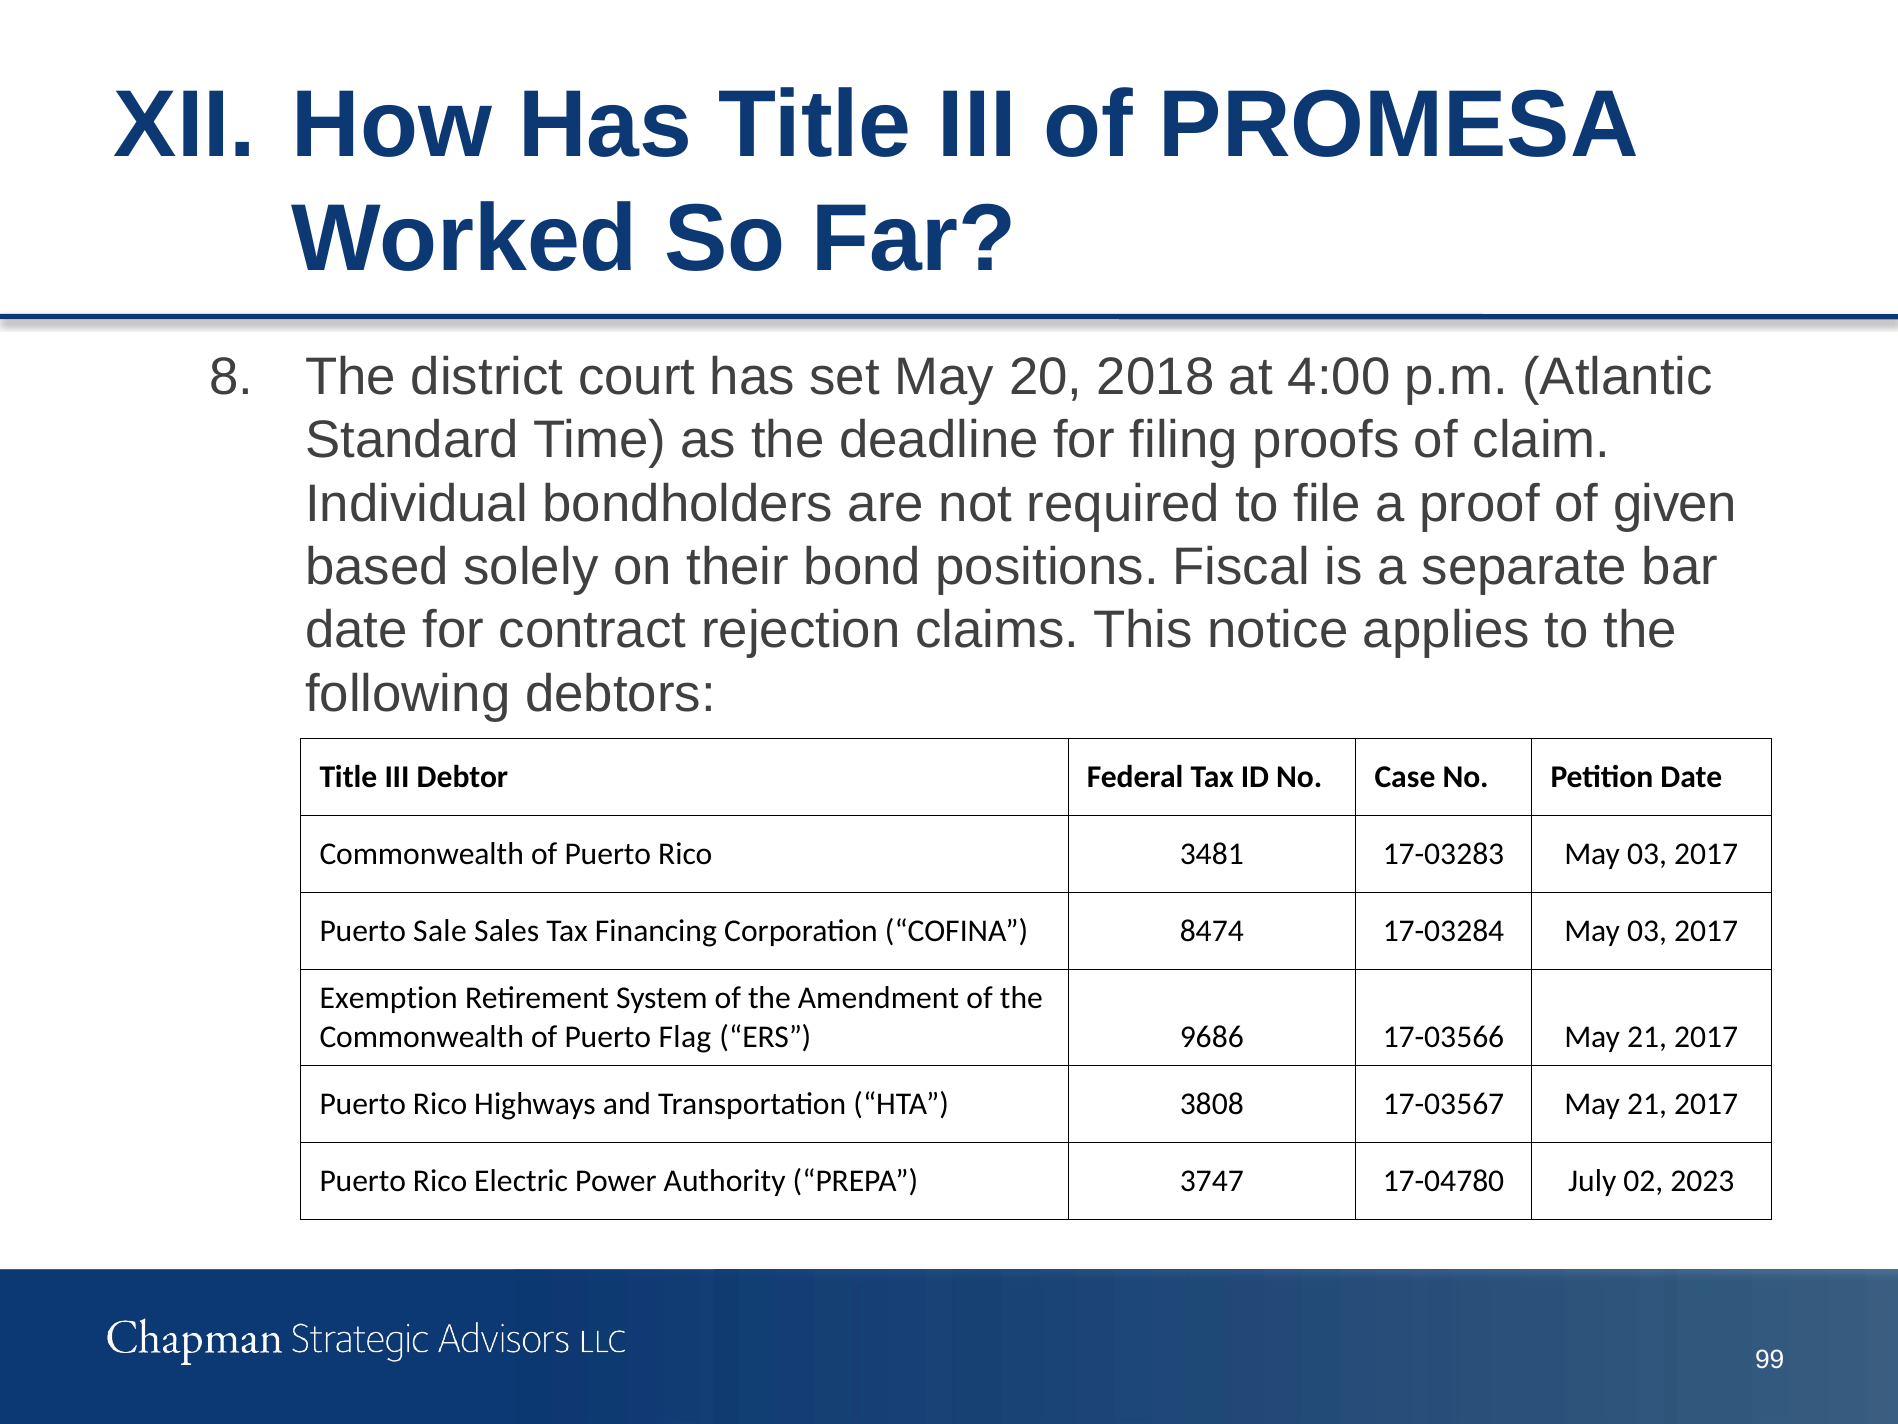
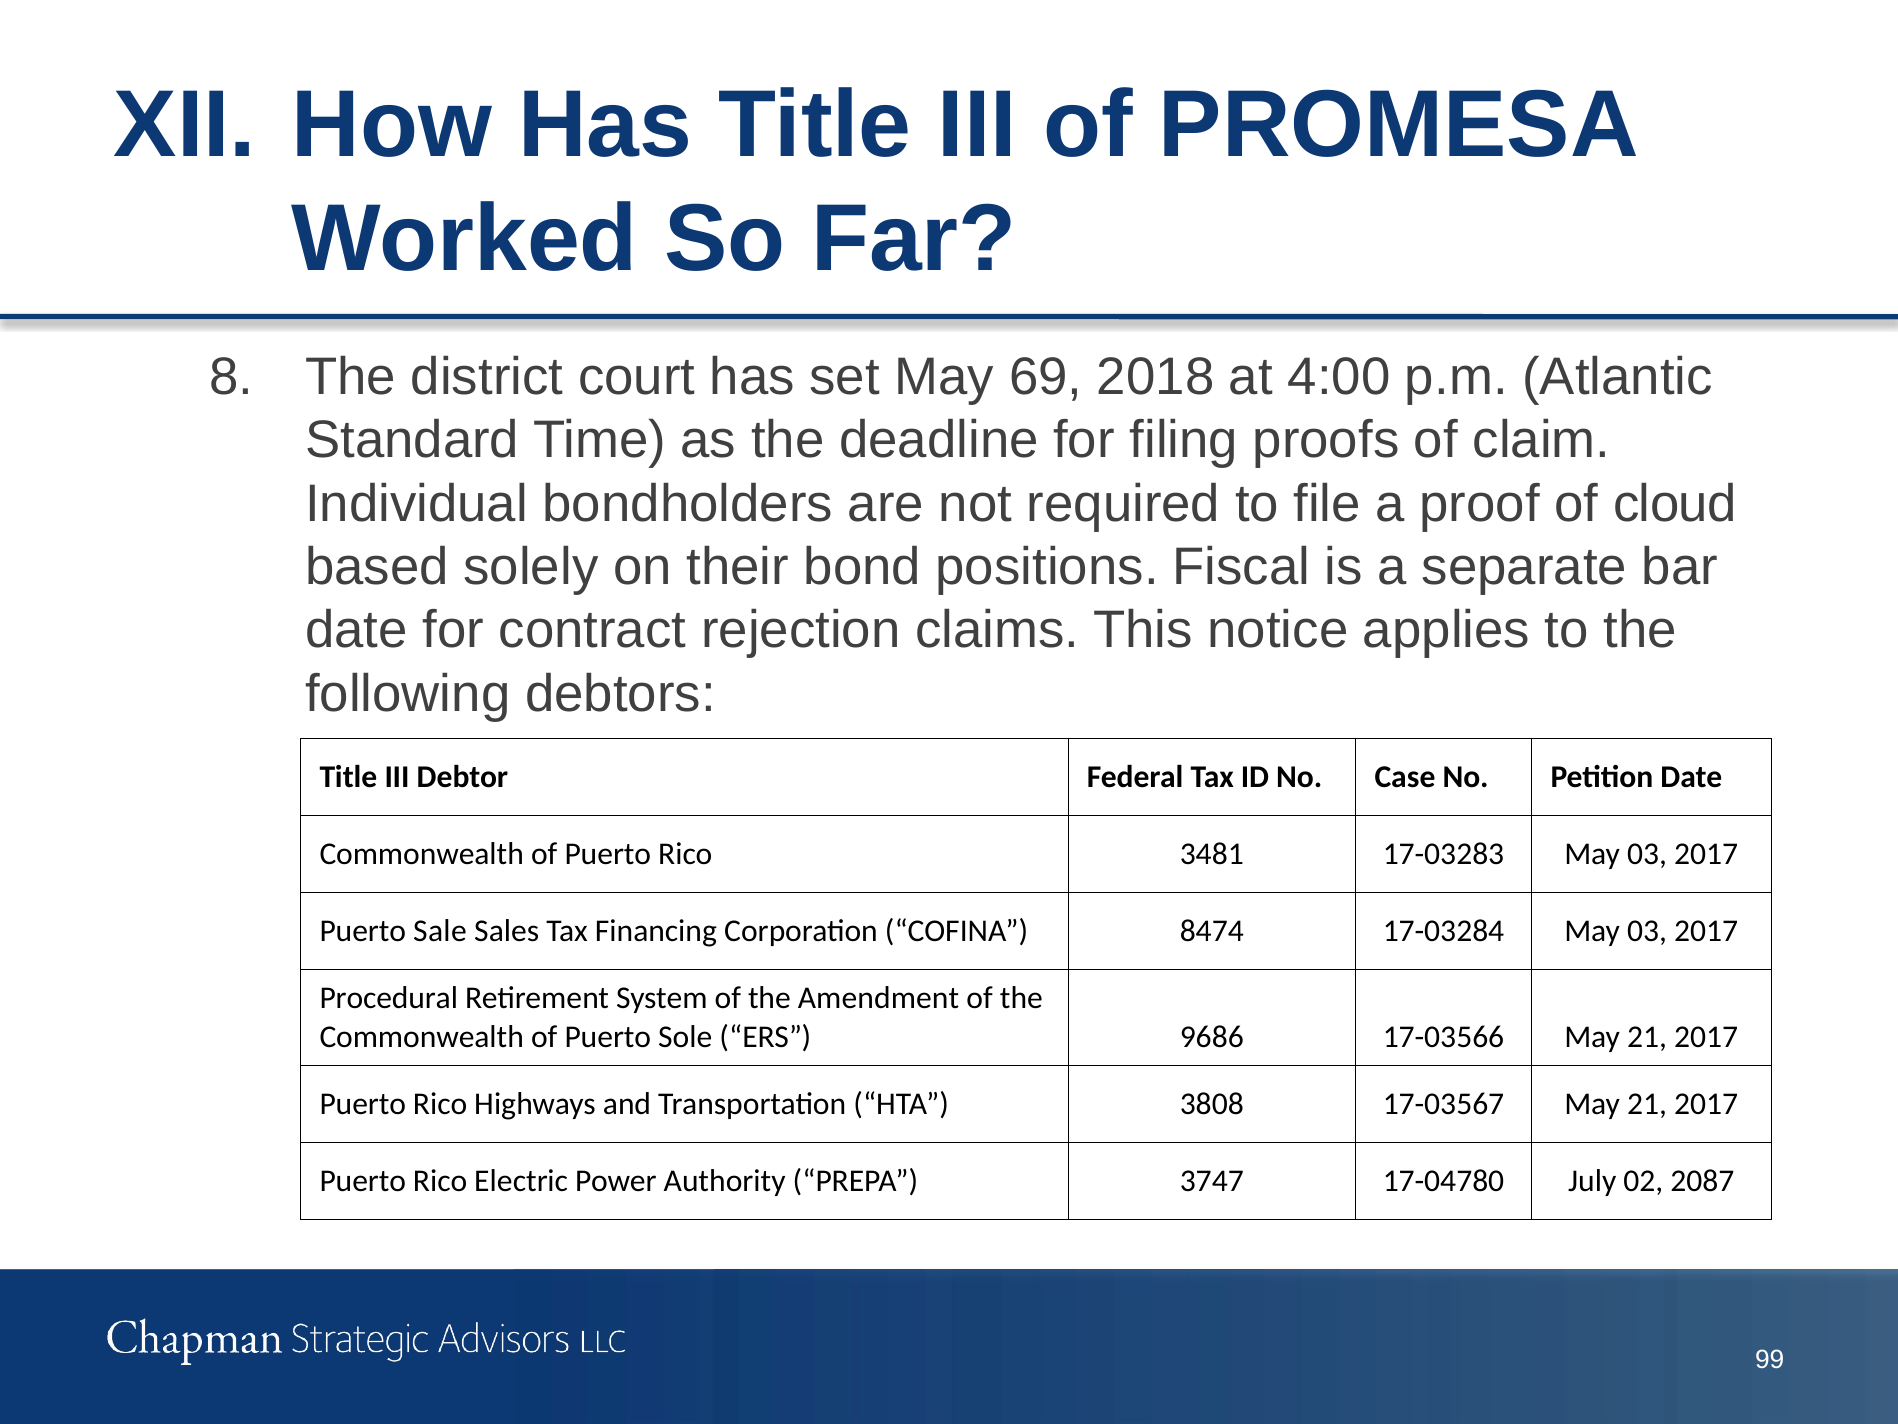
20: 20 -> 69 (1046, 377)
given: given -> cloud (1675, 504)
Exemption: Exemption -> Procedural (389, 998)
Flag: Flag -> Sole (685, 1037)
2023: 2023 -> 2087 (1702, 1181)
